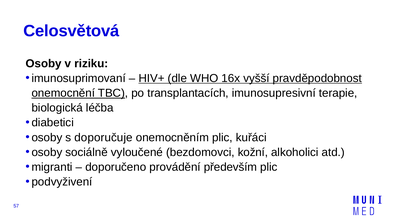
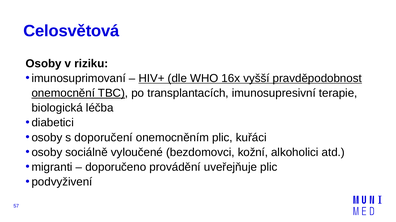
doporučuje: doporučuje -> doporučení (104, 138)
především: především -> uveřejňuje (230, 168)
